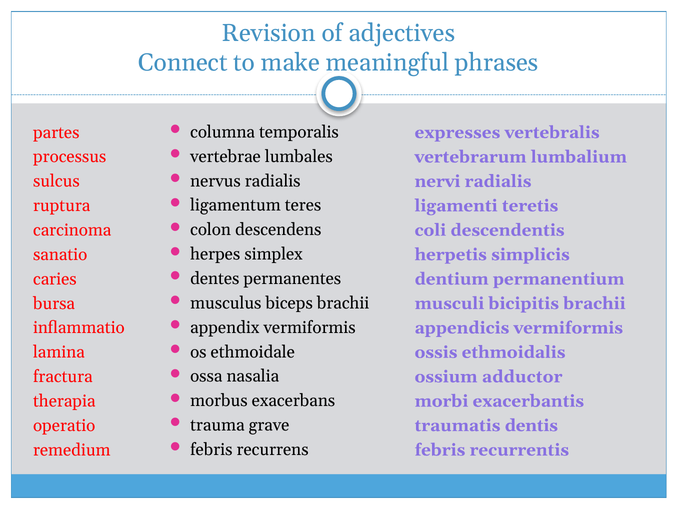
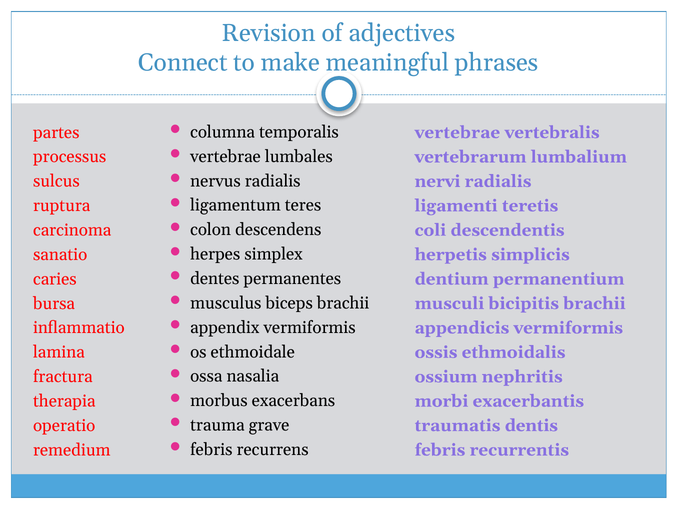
expresses: expresses -> vertebrae (457, 132)
adductor: adductor -> nephritis (522, 376)
